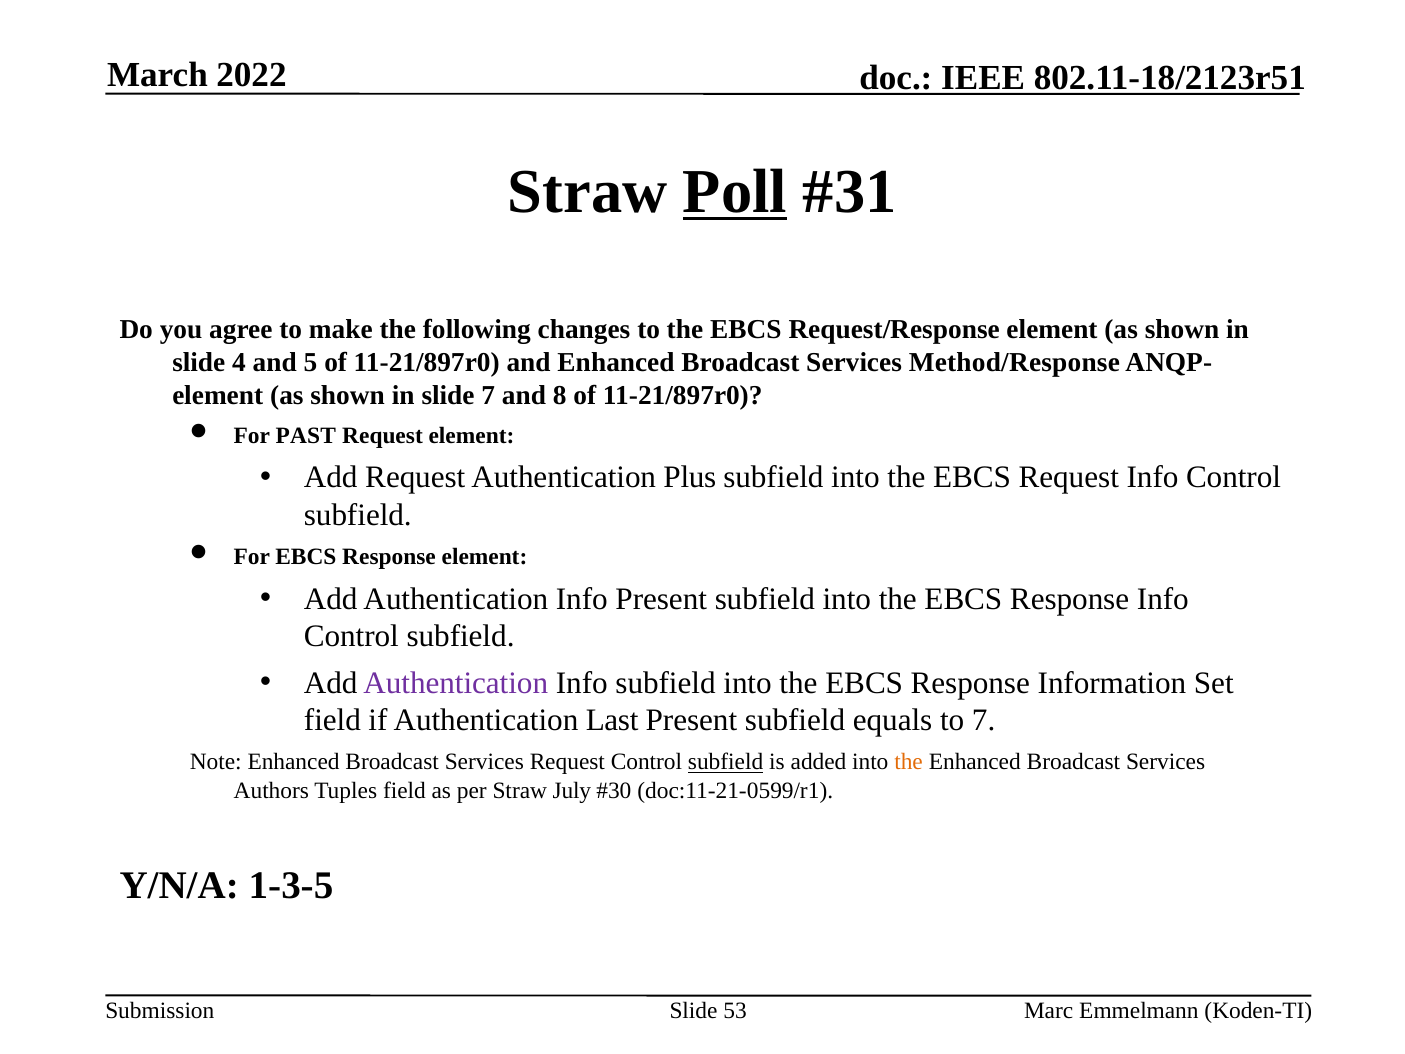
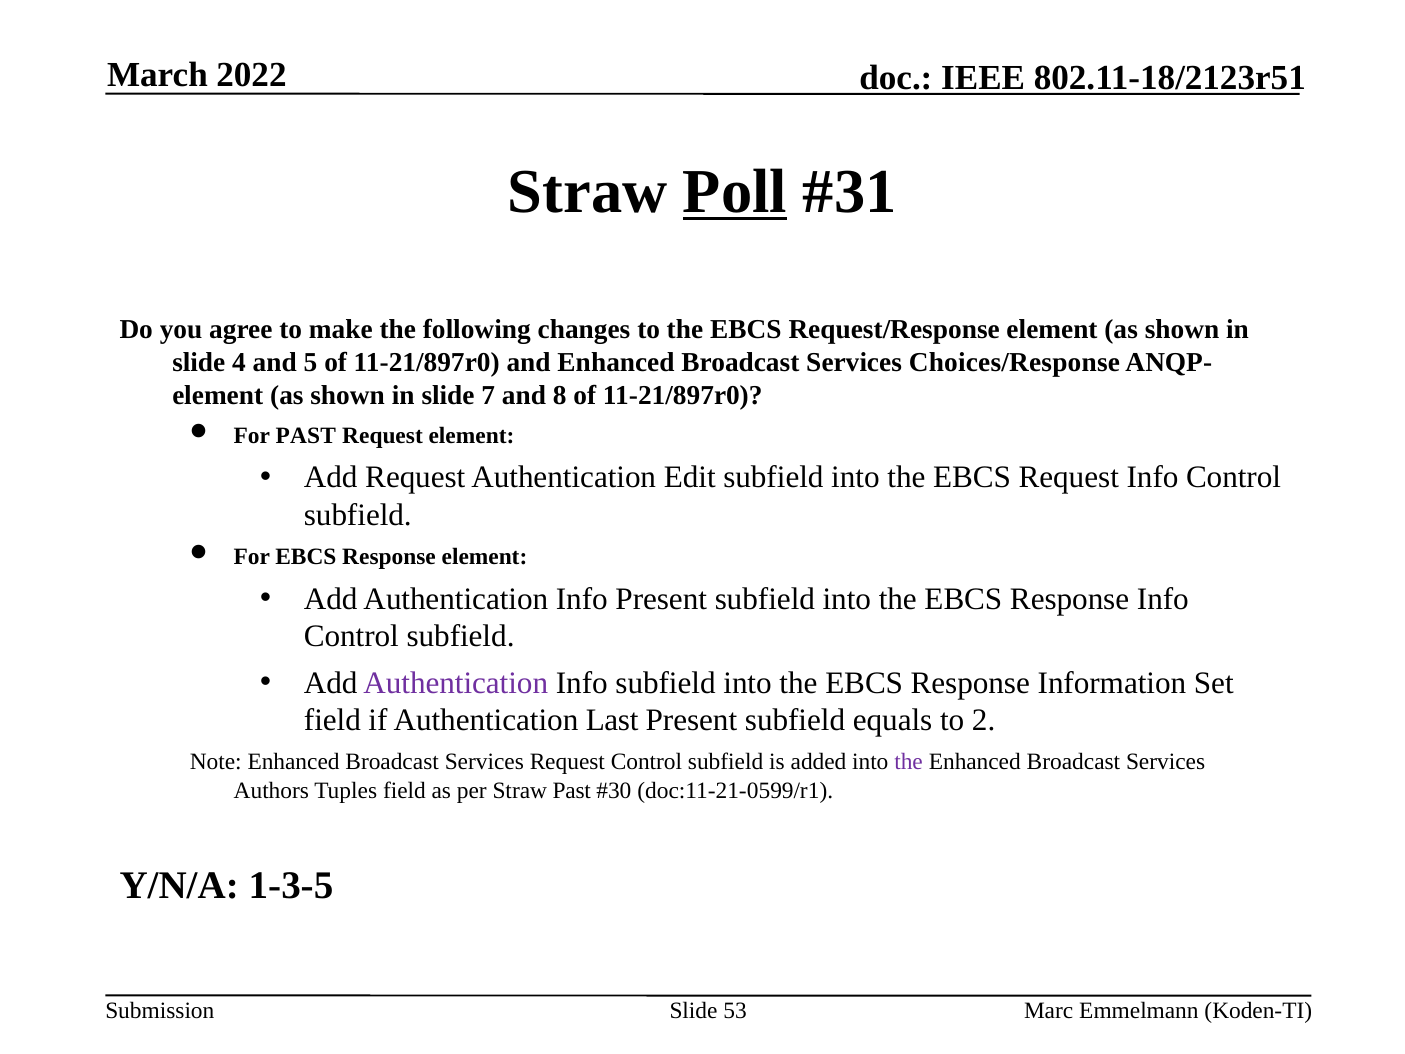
Method/Response: Method/Response -> Choices/Response (1014, 363)
Plus: Plus -> Edit (690, 477)
to 7: 7 -> 2 (984, 720)
subfield underline: present -> none (726, 762)
the colour: orange -> purple (909, 762)
Straw July: July -> Past (572, 790)
